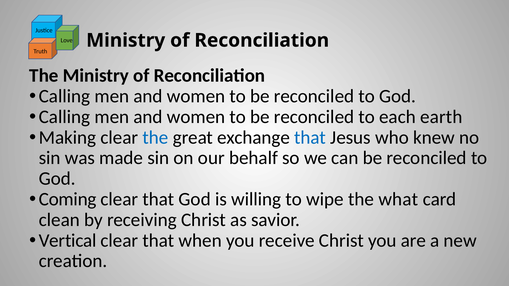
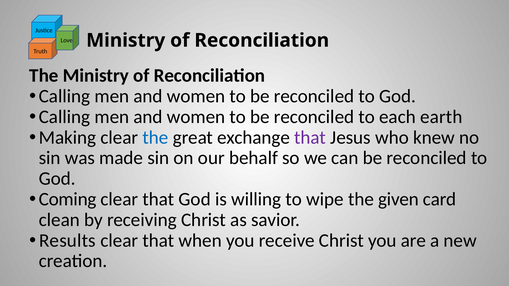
that colour: blue -> purple (310, 138)
what: what -> given (398, 199)
Vertical: Vertical -> Results (67, 241)
